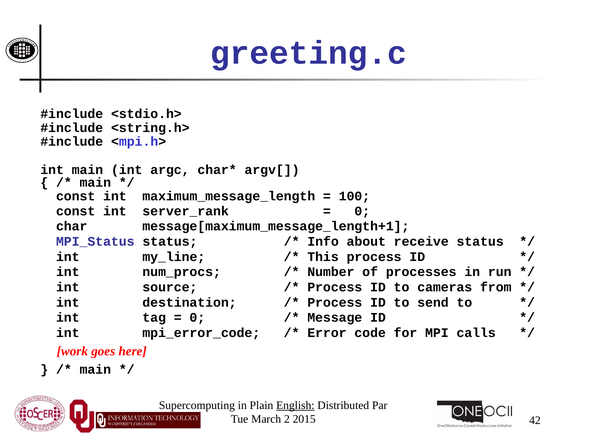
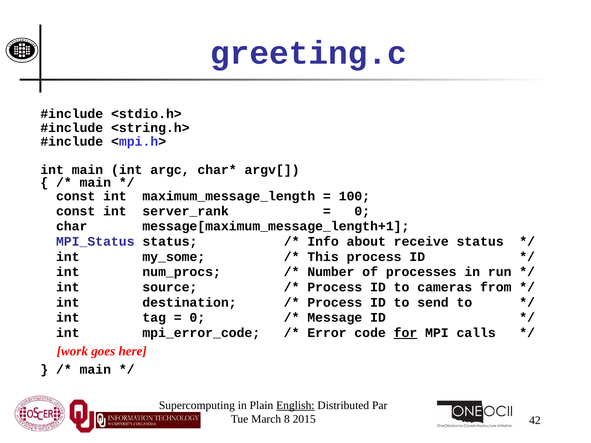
my_line: my_line -> my_some (174, 257)
for underline: none -> present (405, 333)
2: 2 -> 8 (287, 419)
